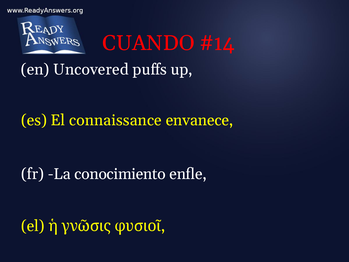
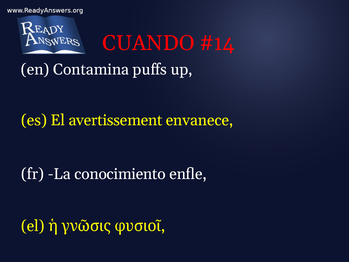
Uncovered: Uncovered -> Contamina (91, 70)
connaissance: connaissance -> avertissement (116, 120)
